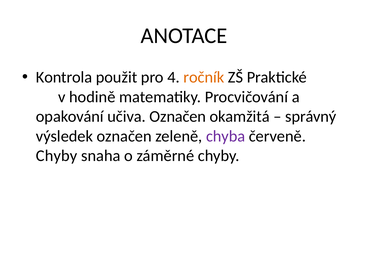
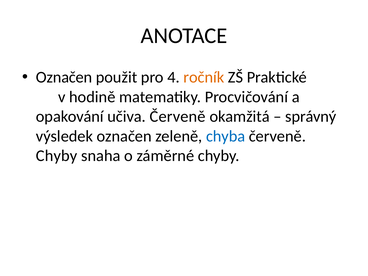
Kontrola: Kontrola -> Označen (64, 77)
učiva Označen: Označen -> Červeně (178, 117)
chyba colour: purple -> blue (226, 136)
